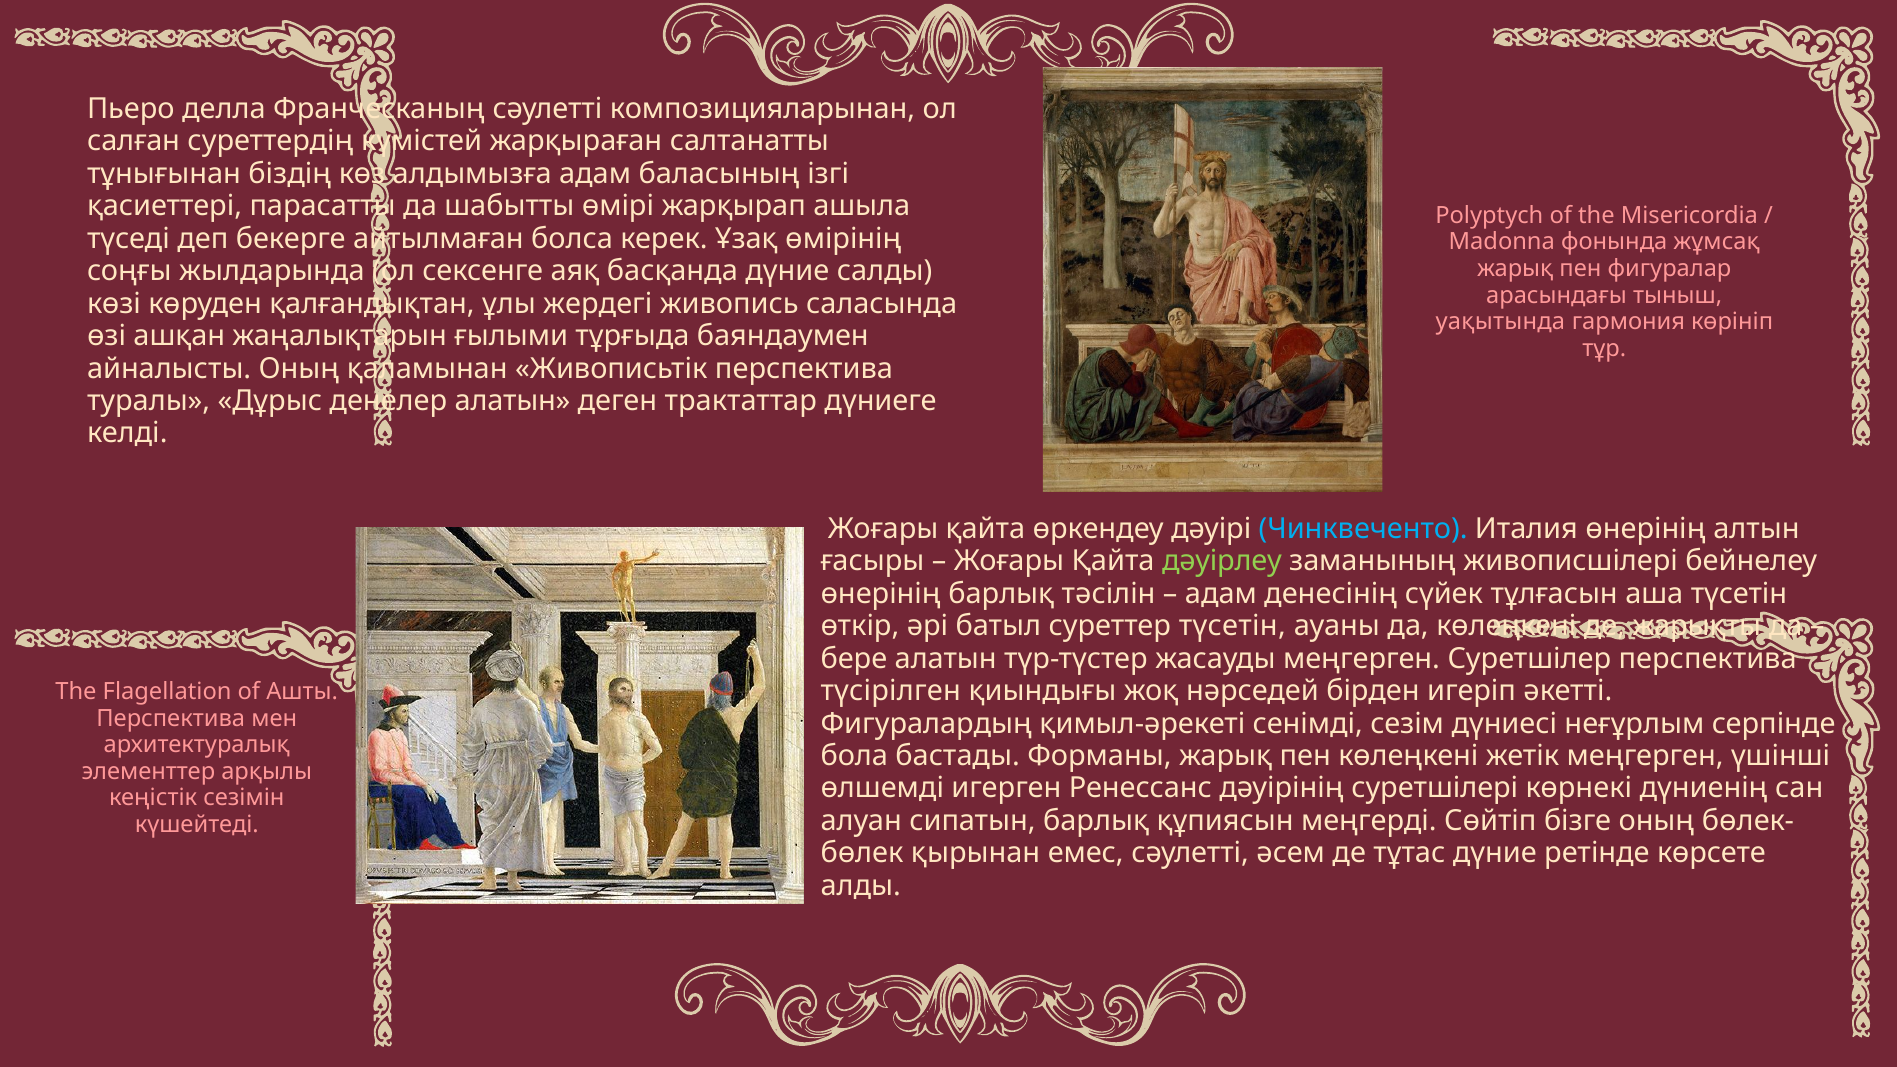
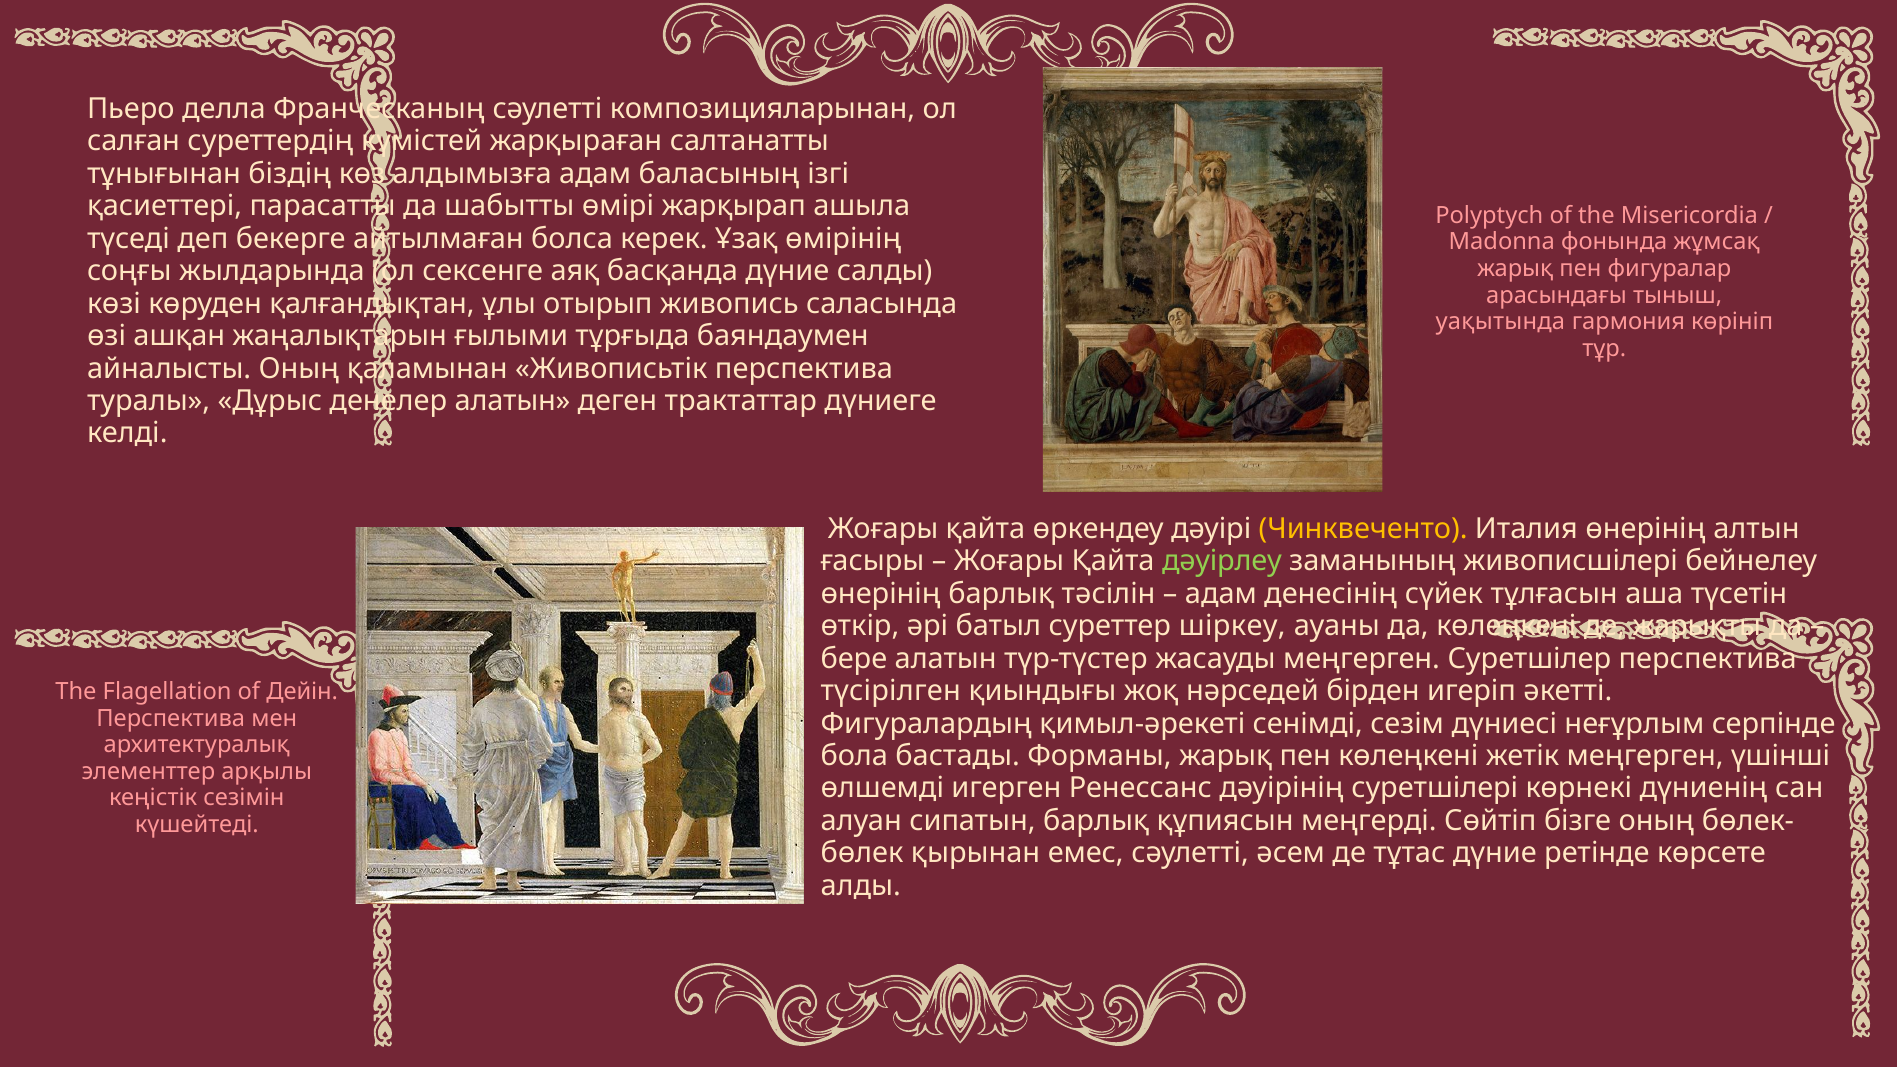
жердегі: жердегі -> отырып (598, 304)
Чинквеченто colour: light blue -> yellow (1363, 529)
суреттер түсетін: түсетін -> шіркеу (1232, 626)
Ашты: Ашты -> Дейін (302, 692)
